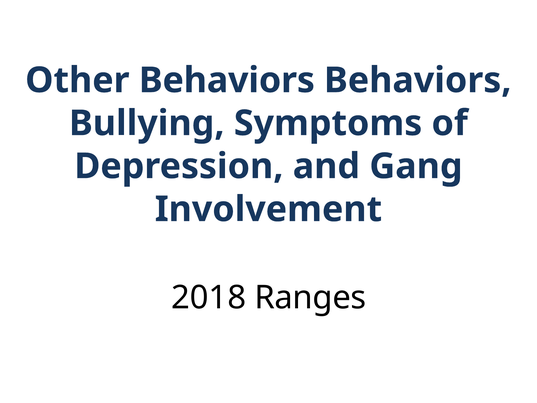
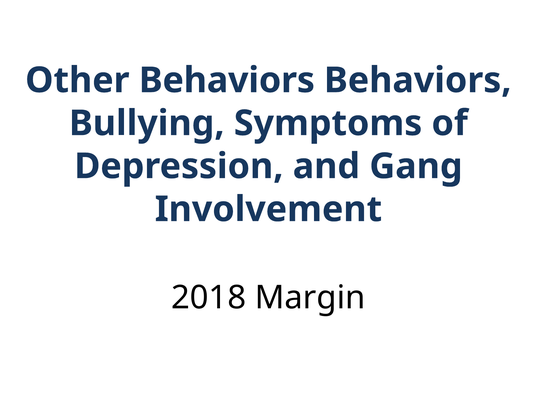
Ranges: Ranges -> Margin (310, 298)
